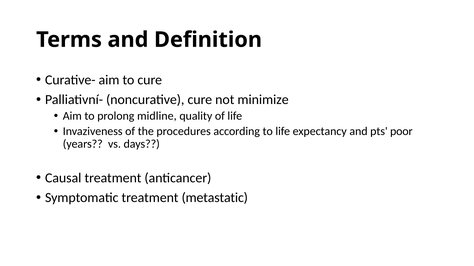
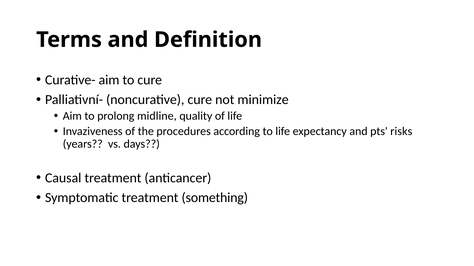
poor: poor -> risks (401, 132)
metastatic: metastatic -> something (215, 198)
